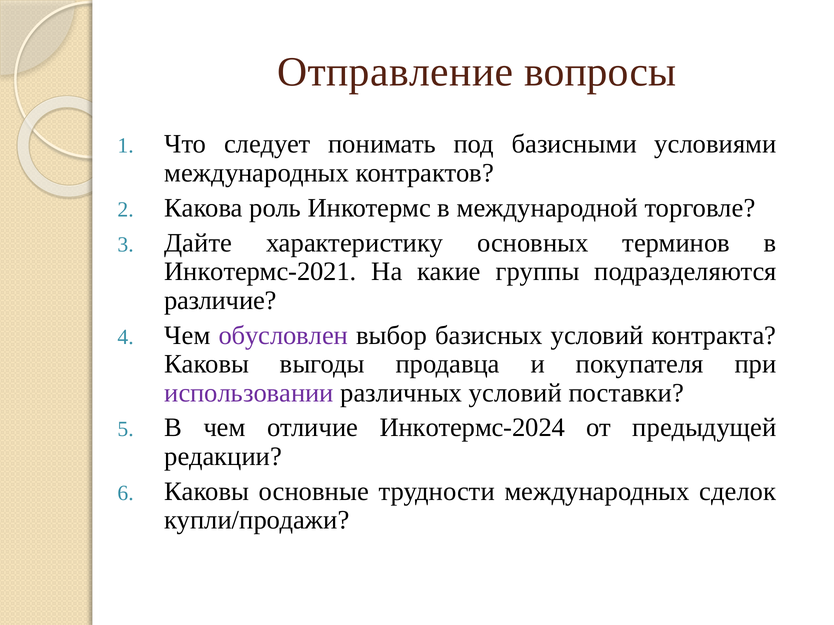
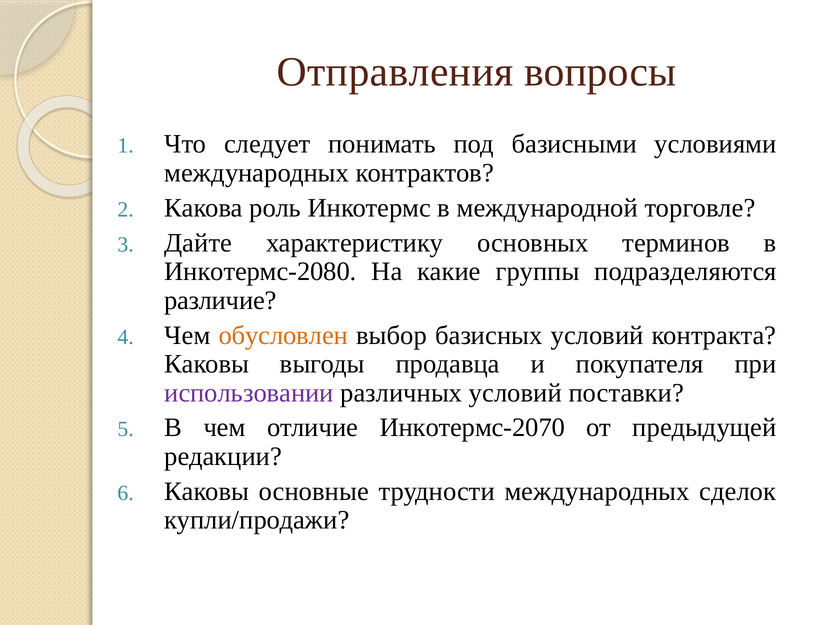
Отправление: Отправление -> Отправления (395, 72)
Инкотермс-2021: Инкотермс-2021 -> Инкотермс-2080 (260, 272)
обусловлен colour: purple -> orange (283, 336)
Инкотермс-2024: Инкотермс-2024 -> Инкотермс-2070 (472, 428)
